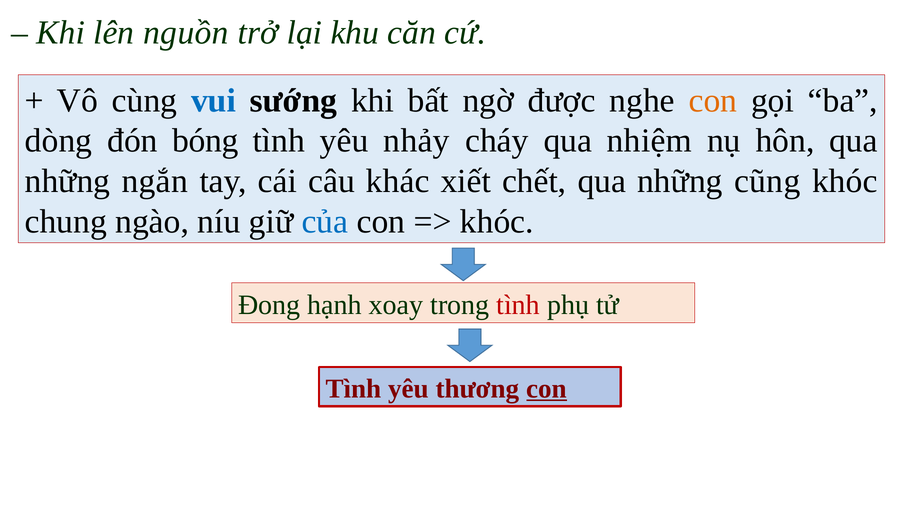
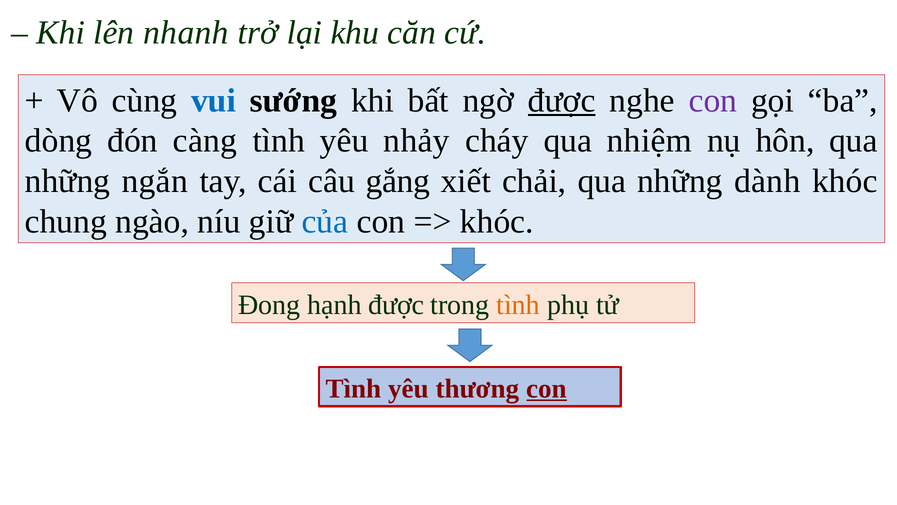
nguồn: nguồn -> nhanh (186, 32)
được underline: none -> present (562, 100)
con colour: orange -> purple (713, 100)
bóng: bóng -> càng (205, 141)
khác: khác -> gắng (398, 181)
chết: chết -> chải (534, 181)
cũng: cũng -> dành (767, 181)
hạnh xoay: xoay -> được (396, 305)
tình colour: red -> orange (518, 305)
